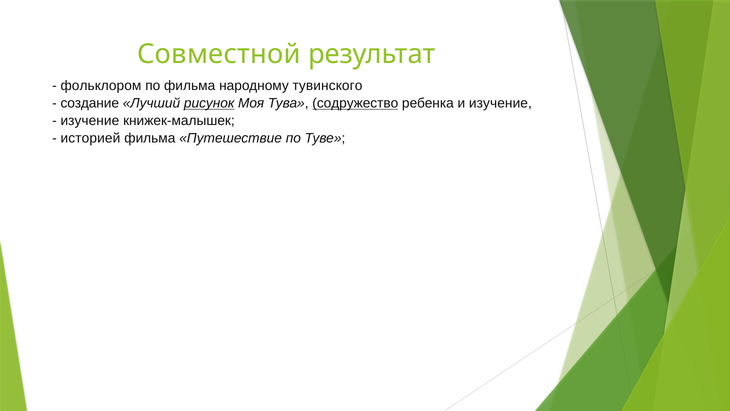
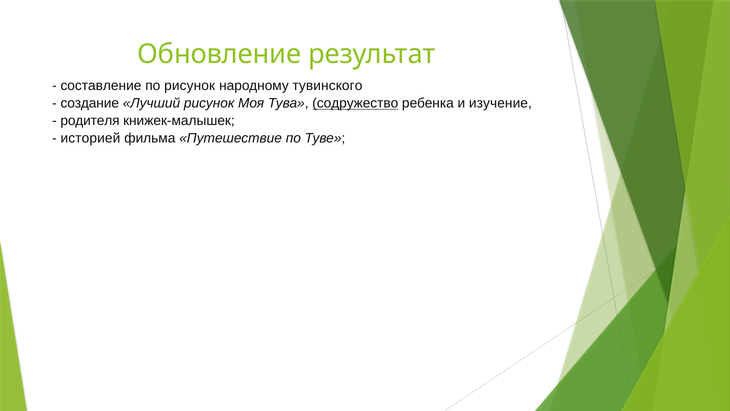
Совместной: Совместной -> Обновление (219, 54)
фольклором: фольклором -> составление (101, 86)
по фильма: фильма -> рисунок (190, 86)
рисунок underline: present -> none (209, 103)
изучение: изучение -> родителя (90, 121)
